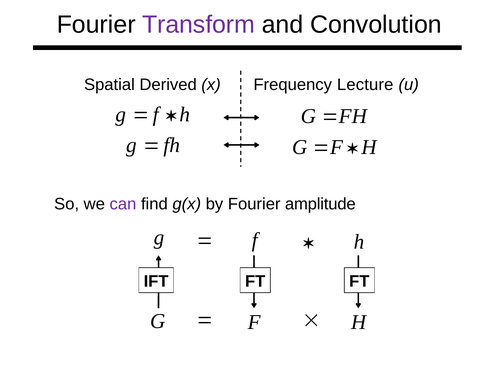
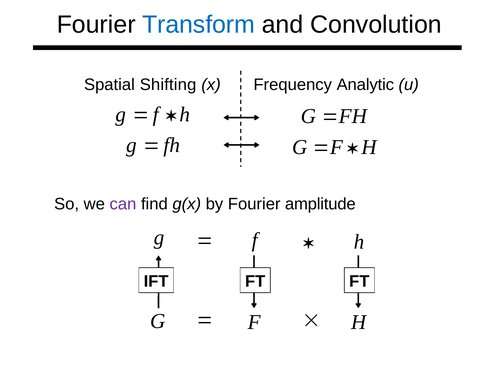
Transform colour: purple -> blue (199, 25)
Derived: Derived -> Shifting (168, 85)
Lecture: Lecture -> Analytic (365, 85)
